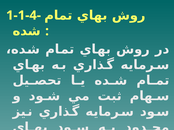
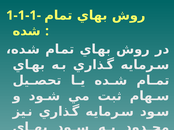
1-1-4-: 1-1-4- -> 1-1-1- (24, 15)
